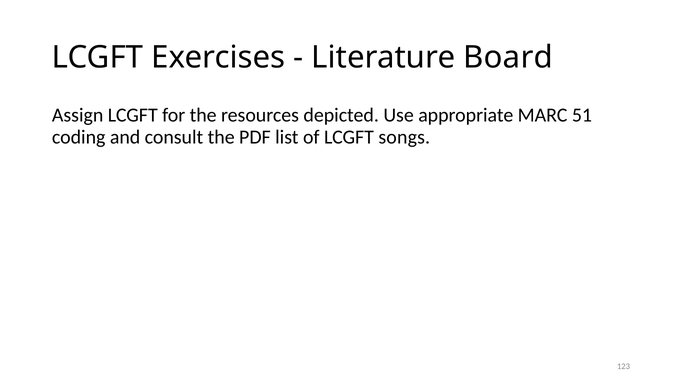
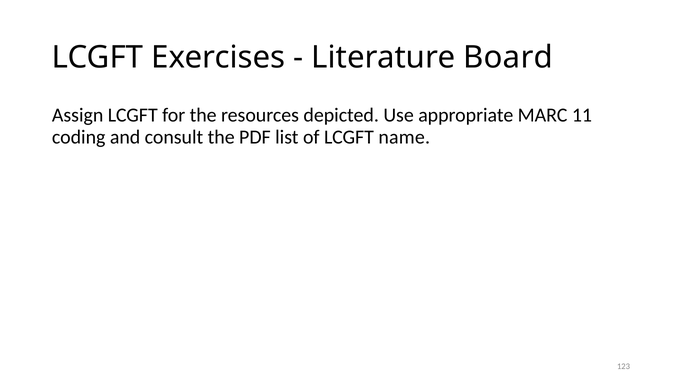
51: 51 -> 11 (582, 115)
songs: songs -> name (404, 137)
